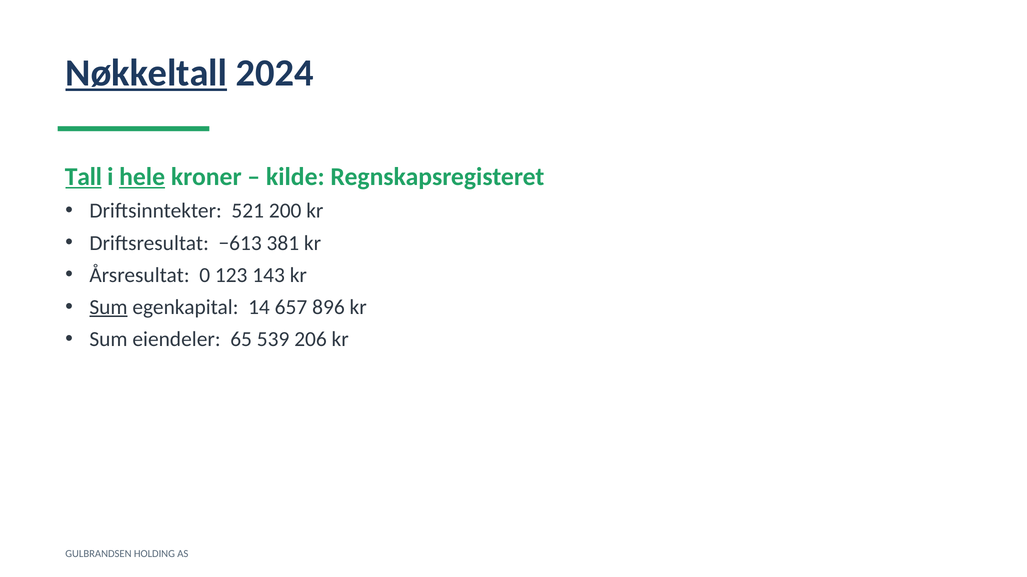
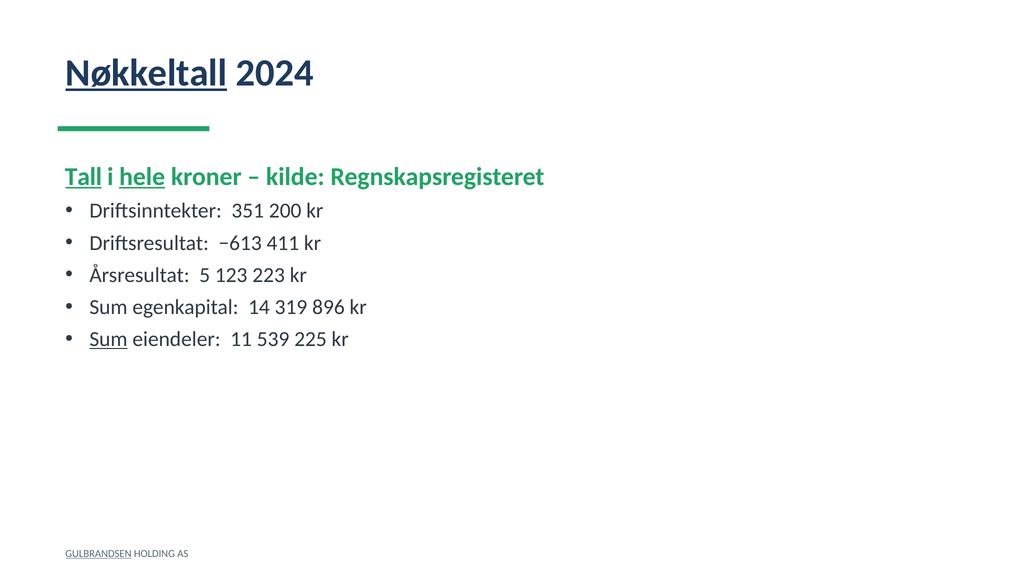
521: 521 -> 351 (248, 211)
381: 381 -> 411 (283, 243)
0: 0 -> 5 (205, 275)
143: 143 -> 223 (269, 275)
Sum underline: present -> none (108, 308)
657: 657 -> 319 (291, 308)
Sum underline: none -> present (108, 340)
65: 65 -> 11 (241, 340)
206: 206 -> 225 (311, 340)
GULBRANDSEN underline: none -> present (98, 554)
